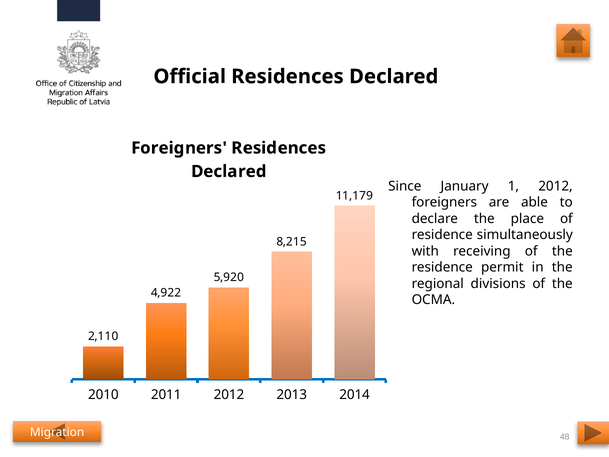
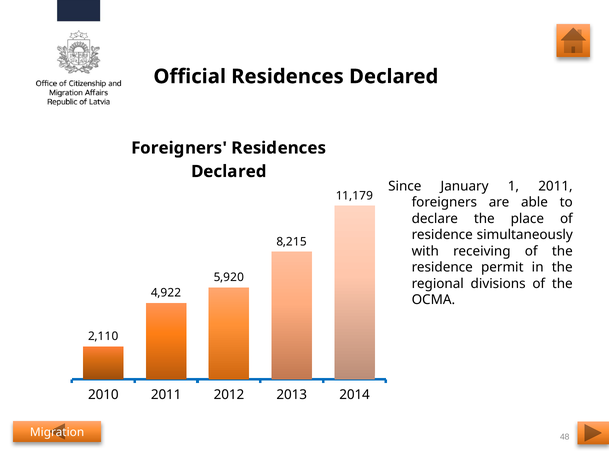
1 2012: 2012 -> 2011 (555, 186)
